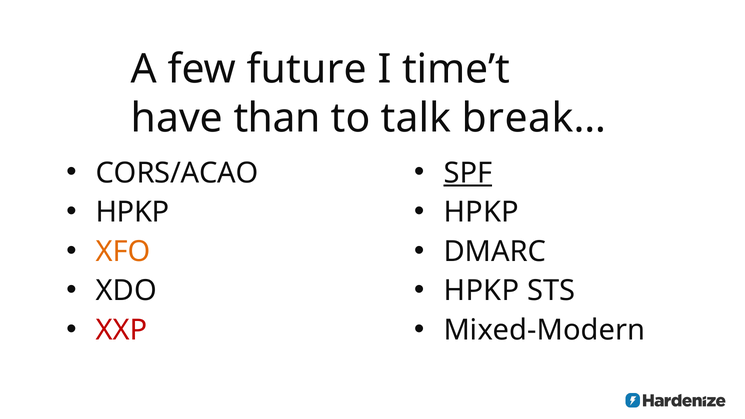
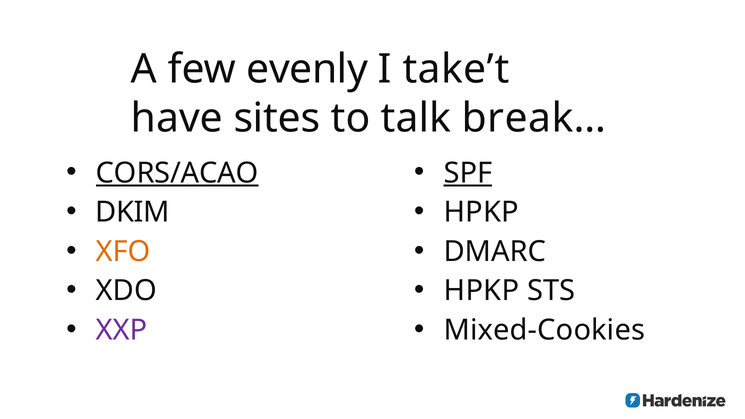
future: future -> evenly (307, 69)
time’t: time’t -> take’t (456, 69)
than: than -> sites (277, 118)
CORS/ACAO underline: none -> present (177, 173)
HPKP: HPKP -> DKIM (133, 212)
XXP colour: red -> purple (122, 330)
Mixed-Modern: Mixed-Modern -> Mixed-Cookies (544, 330)
